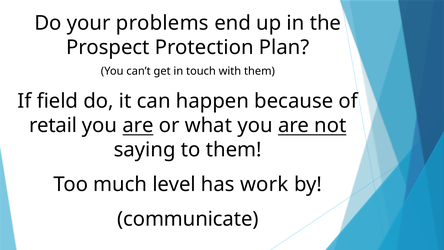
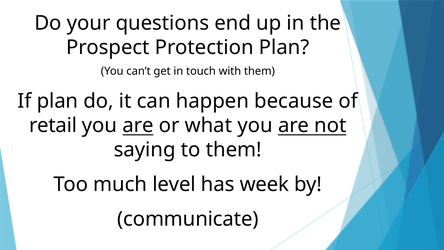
problems: problems -> questions (162, 23)
If field: field -> plan (58, 101)
work: work -> week (264, 184)
